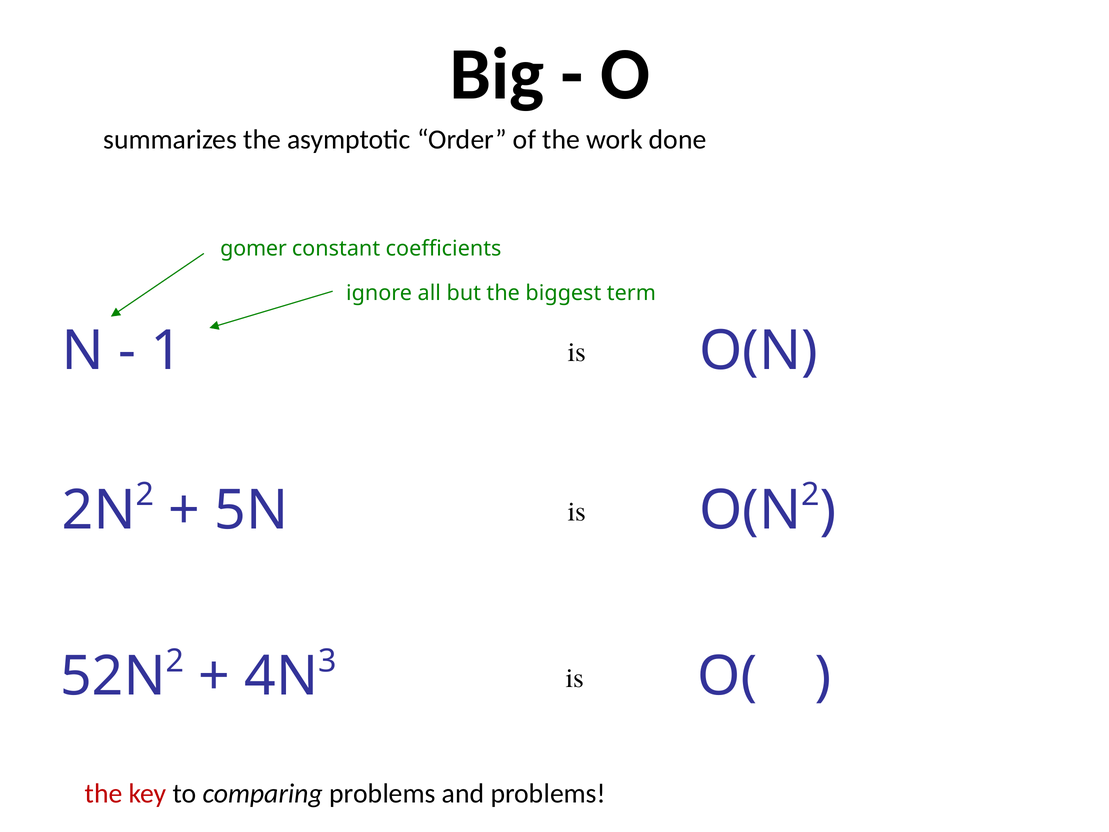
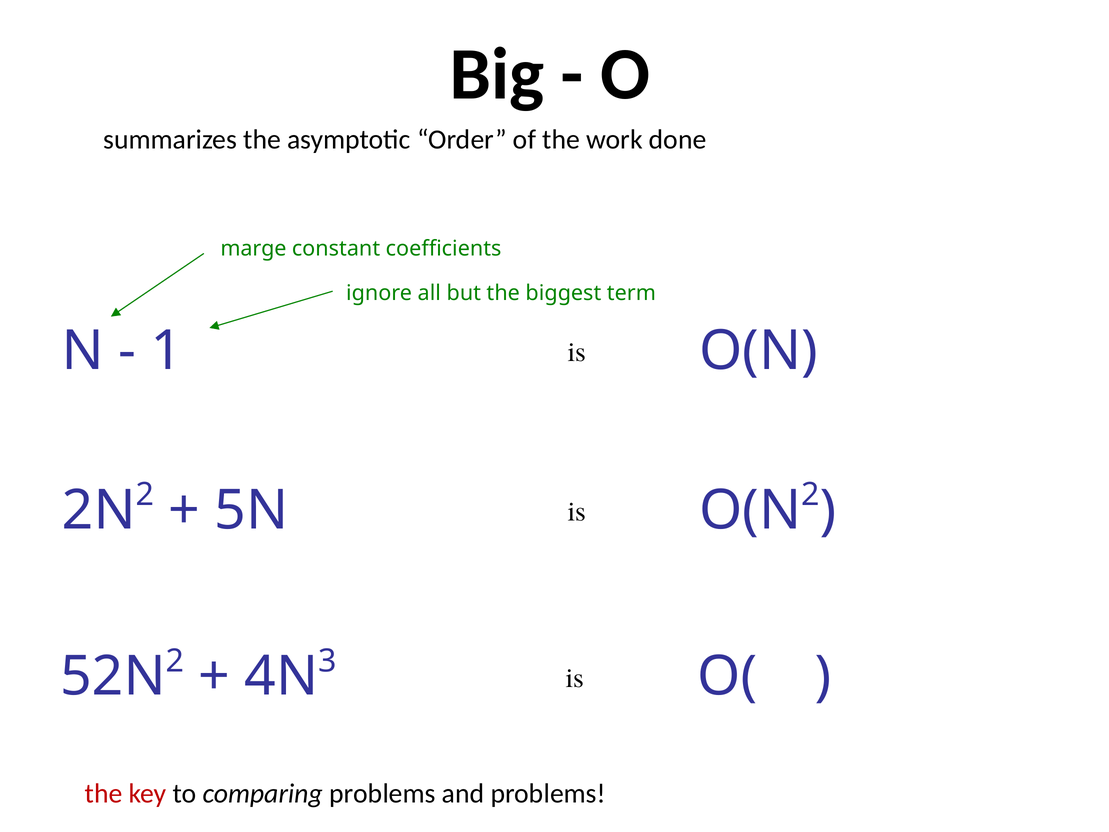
gomer: gomer -> marge (253, 249)
